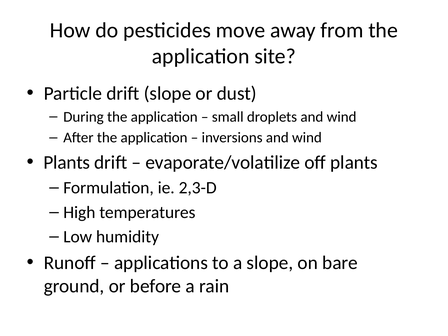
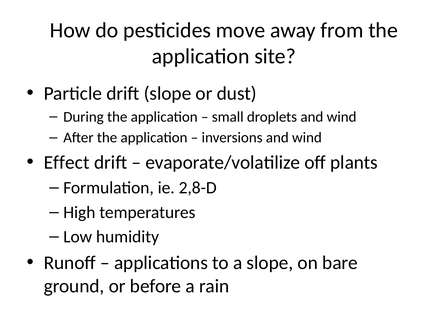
Plants: Plants -> Effect (67, 163)
2,3-D: 2,3-D -> 2,8-D (198, 188)
